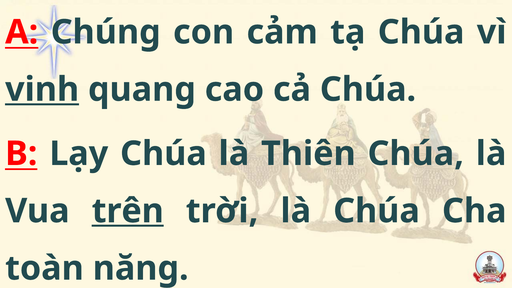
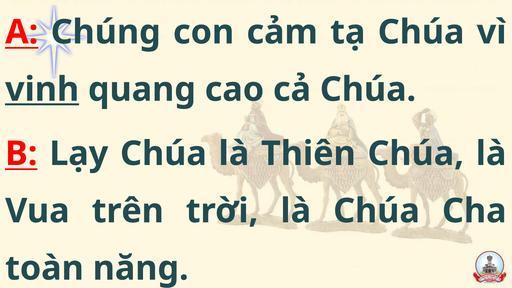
trên underline: present -> none (128, 211)
